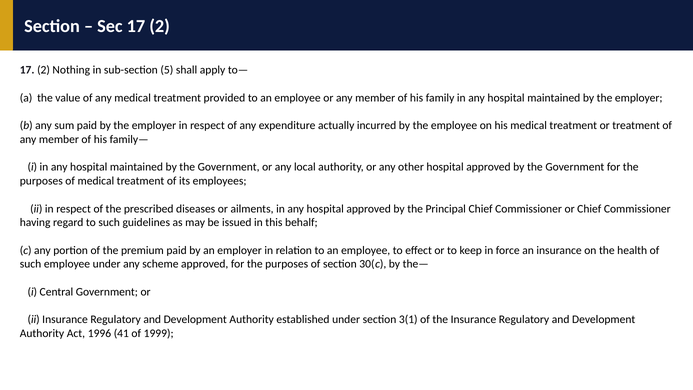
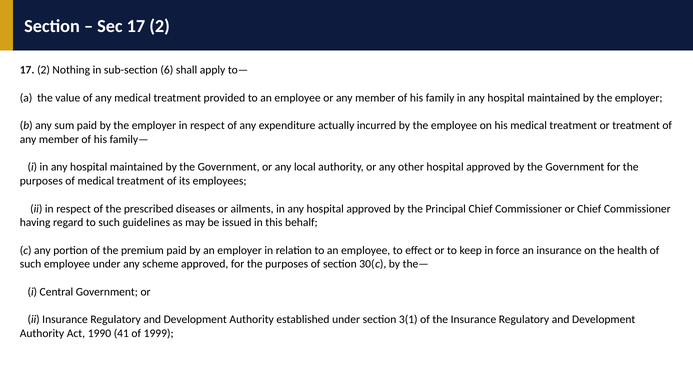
5: 5 -> 6 (167, 70)
1996: 1996 -> 1990 (100, 333)
